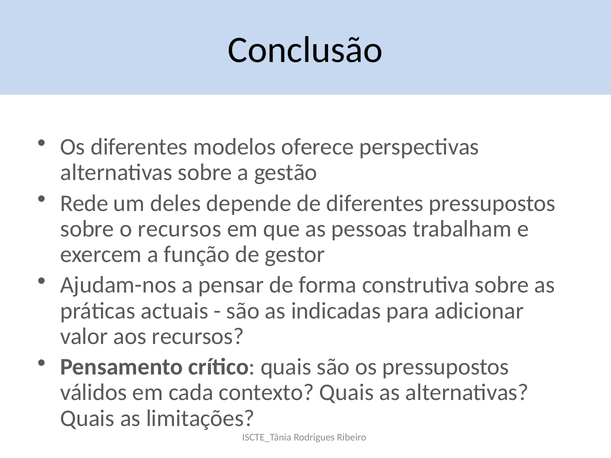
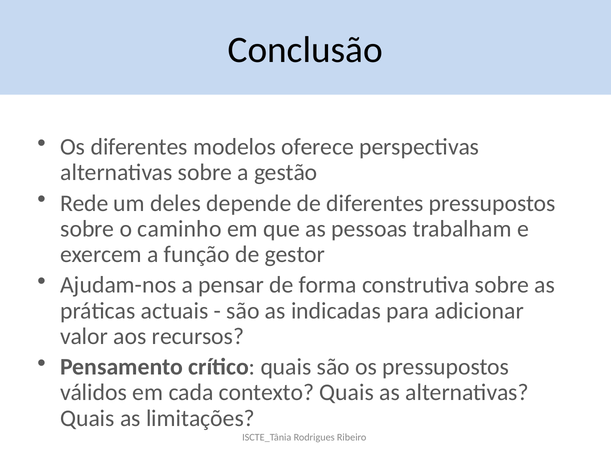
o recursos: recursos -> caminho (180, 229)
